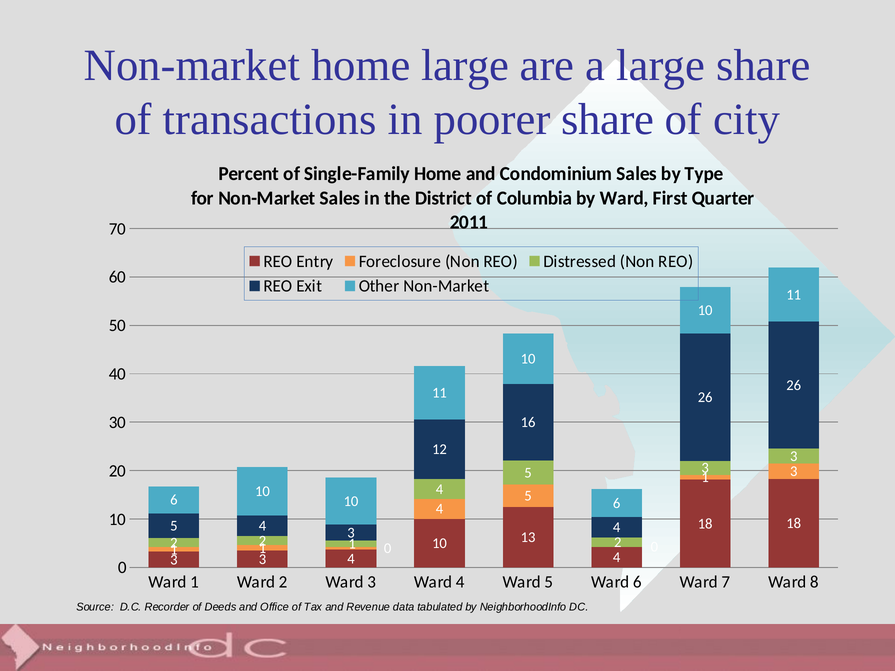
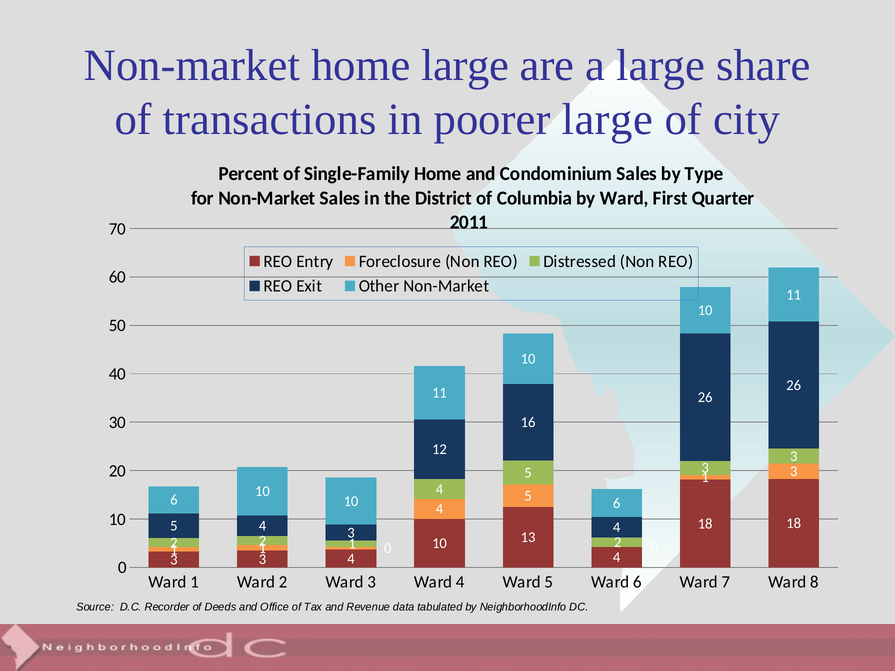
poorer share: share -> large (607, 119)
